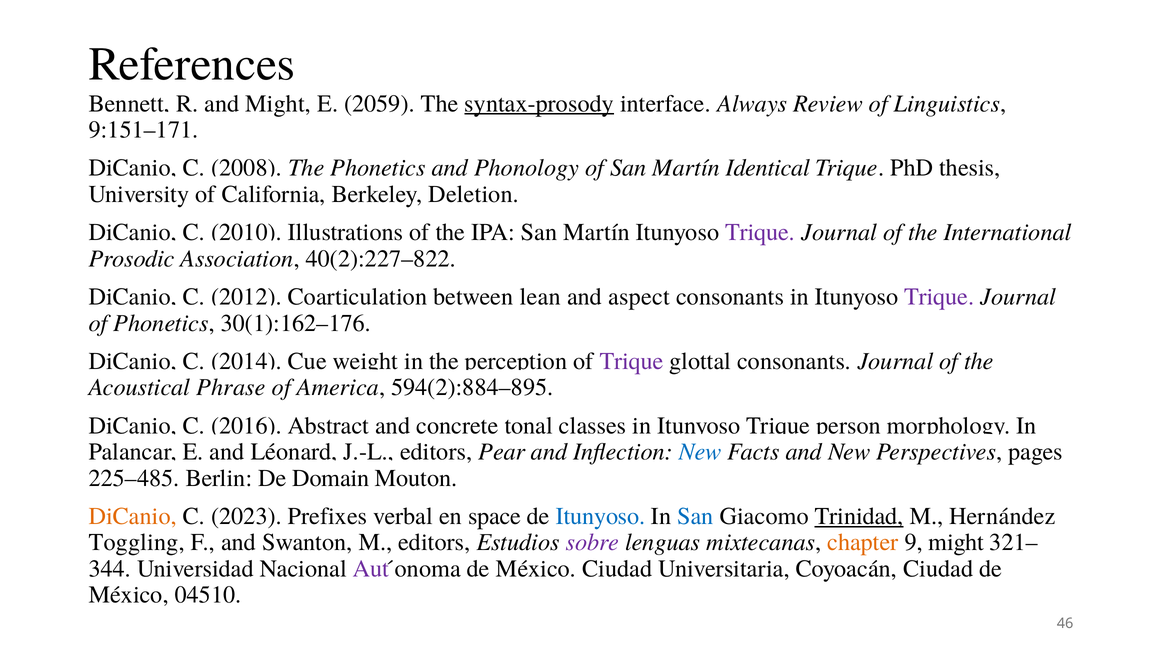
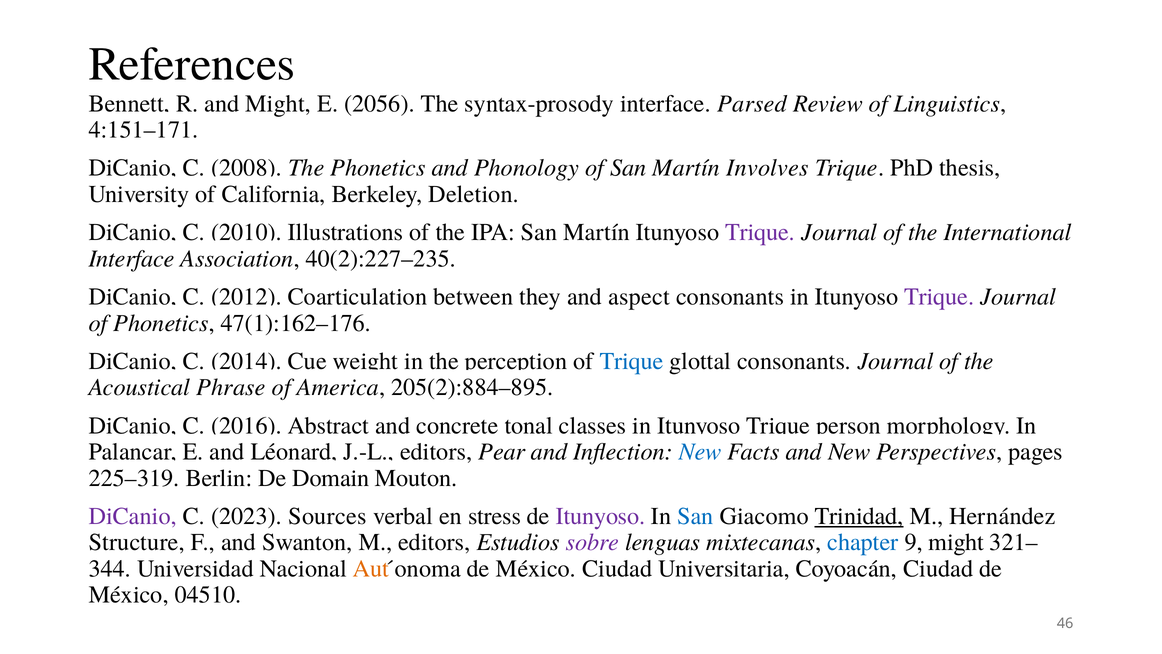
2059: 2059 -> 2056 (379, 103)
syntax-prosody underline: present -> none (539, 103)
Always: Always -> Parsed (752, 103)
9:151–171: 9:151–171 -> 4:151–171 (143, 130)
Identical: Identical -> Involves (768, 168)
Prosodic: Prosodic -> Interface (132, 258)
40(2):227–822: 40(2):227–822 -> 40(2):227–235 (381, 258)
lean: lean -> they (540, 297)
30(1):162–176: 30(1):162–176 -> 47(1):162–176 (296, 323)
Trique colour: purple -> blue (631, 361)
594(2):884–895: 594(2):884–895 -> 205(2):884–895 (472, 387)
225–485: 225–485 -> 225–319 (134, 478)
DiCanio colour: orange -> purple (133, 516)
Prefixes: Prefixes -> Sources (327, 516)
space: space -> stress (494, 516)
Itunyoso colour: blue -> purple (600, 516)
Toggling: Toggling -> Structure (137, 542)
chapter colour: orange -> blue (863, 542)
Aut colour: purple -> orange (371, 568)
